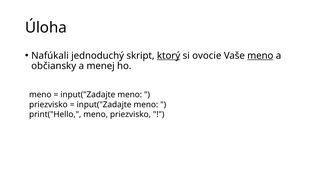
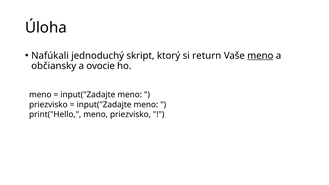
ktorý underline: present -> none (169, 56)
ovocie: ovocie -> return (207, 56)
menej: menej -> ovocie (101, 66)
